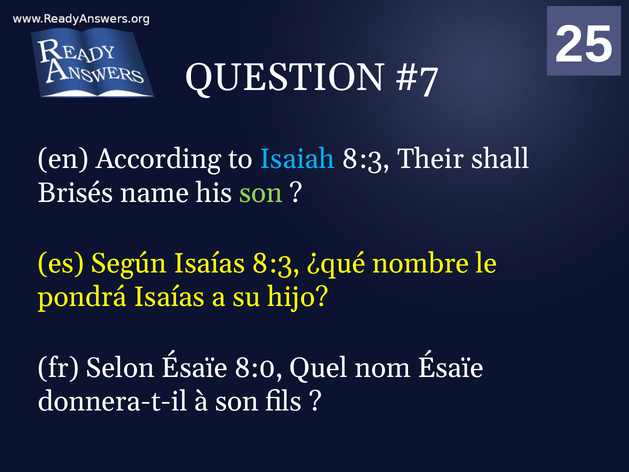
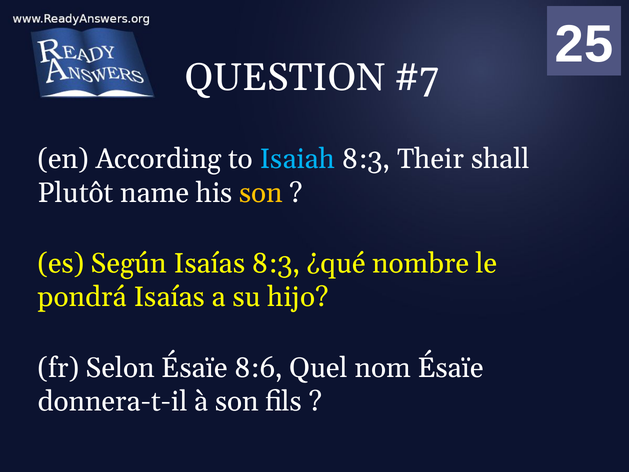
Brisés: Brisés -> Plutôt (76, 193)
son colour: light green -> yellow (261, 193)
8:0: 8:0 -> 8:6 (259, 368)
